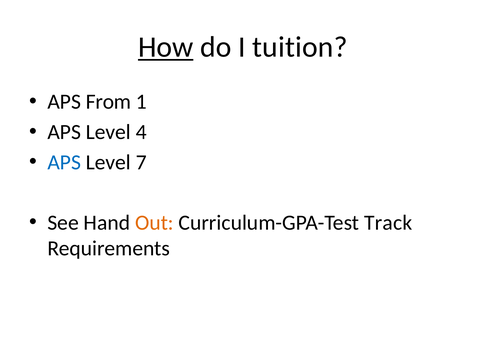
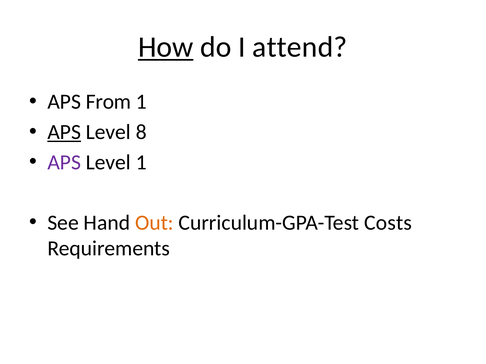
tuition: tuition -> attend (300, 47)
APS underline: none -> present (64, 132)
4: 4 -> 8 (141, 132)
APS colour: blue -> purple (64, 162)
Level 7: 7 -> 1 (141, 162)
Track: Track -> Costs (388, 223)
